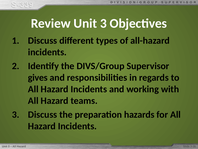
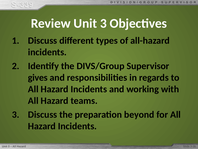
hazards: hazards -> beyond (139, 114)
